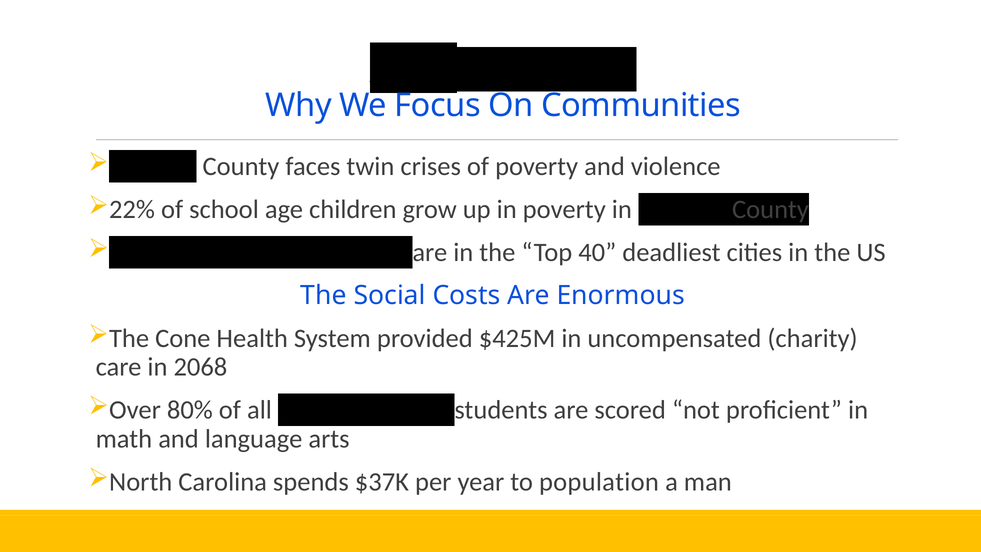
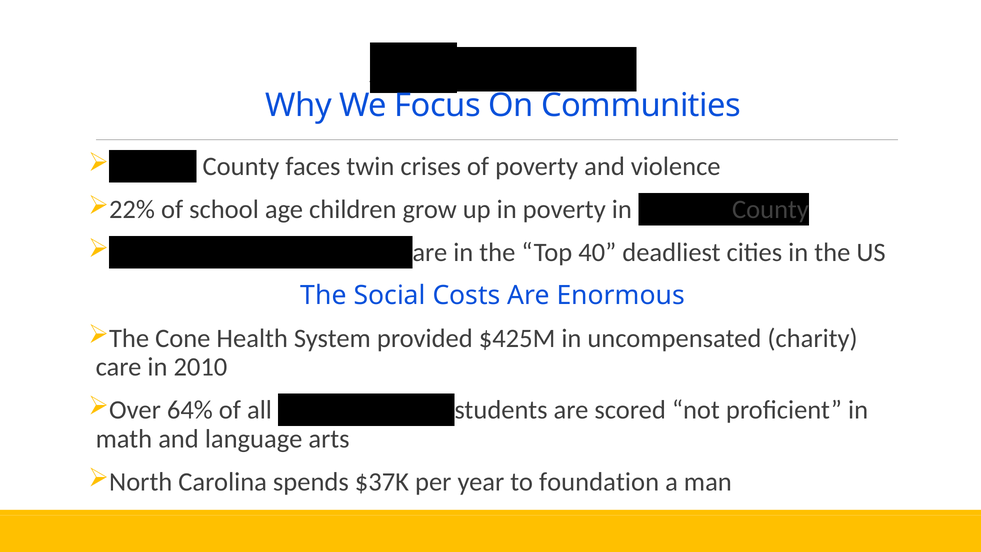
2068: 2068 -> 2010 (200, 367)
80%: 80% -> 64% (190, 410)
population: population -> foundation (599, 482)
